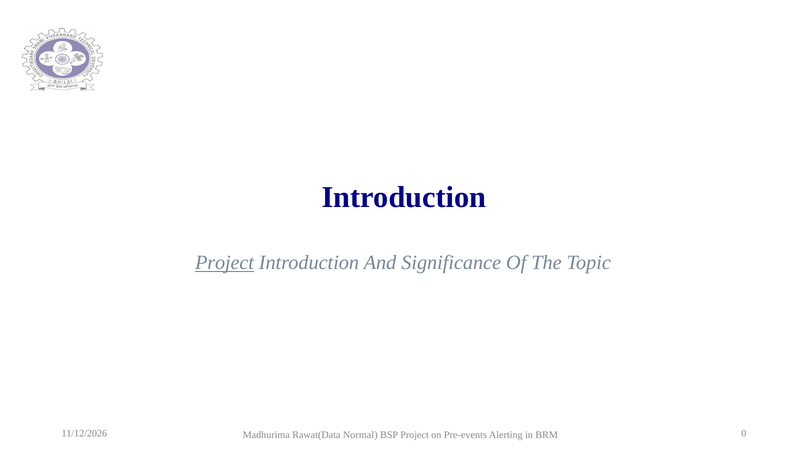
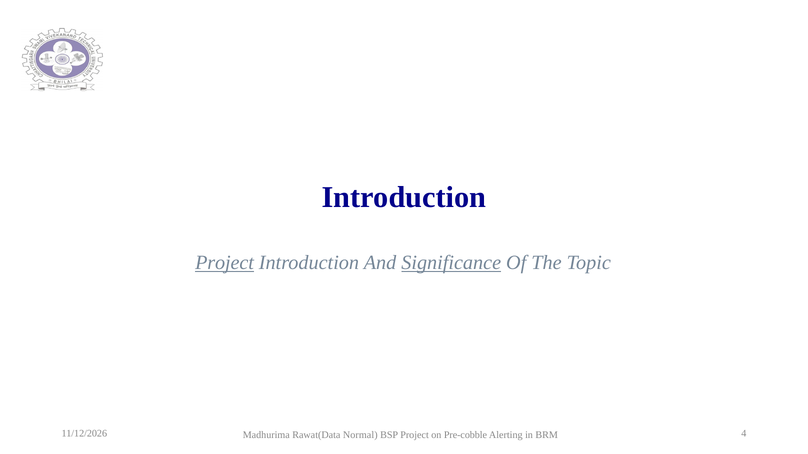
Significance underline: none -> present (451, 263)
Pre-events: Pre-events -> Pre-cobble (465, 435)
0: 0 -> 4 (744, 434)
